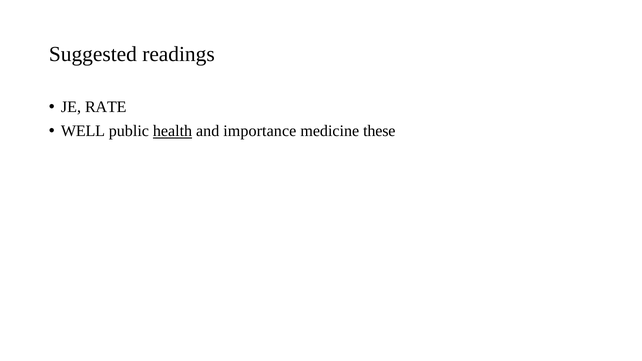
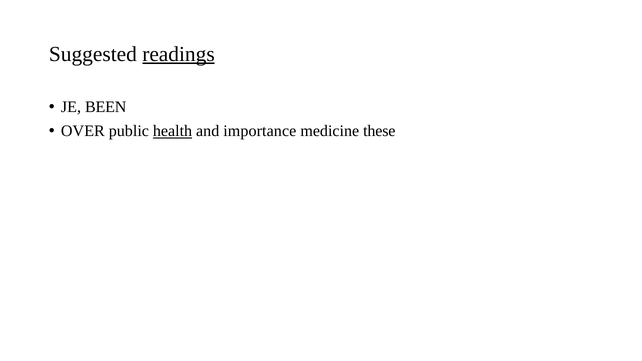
readings underline: none -> present (178, 54)
RATE: RATE -> BEEN (106, 107)
WELL: WELL -> OVER (83, 131)
